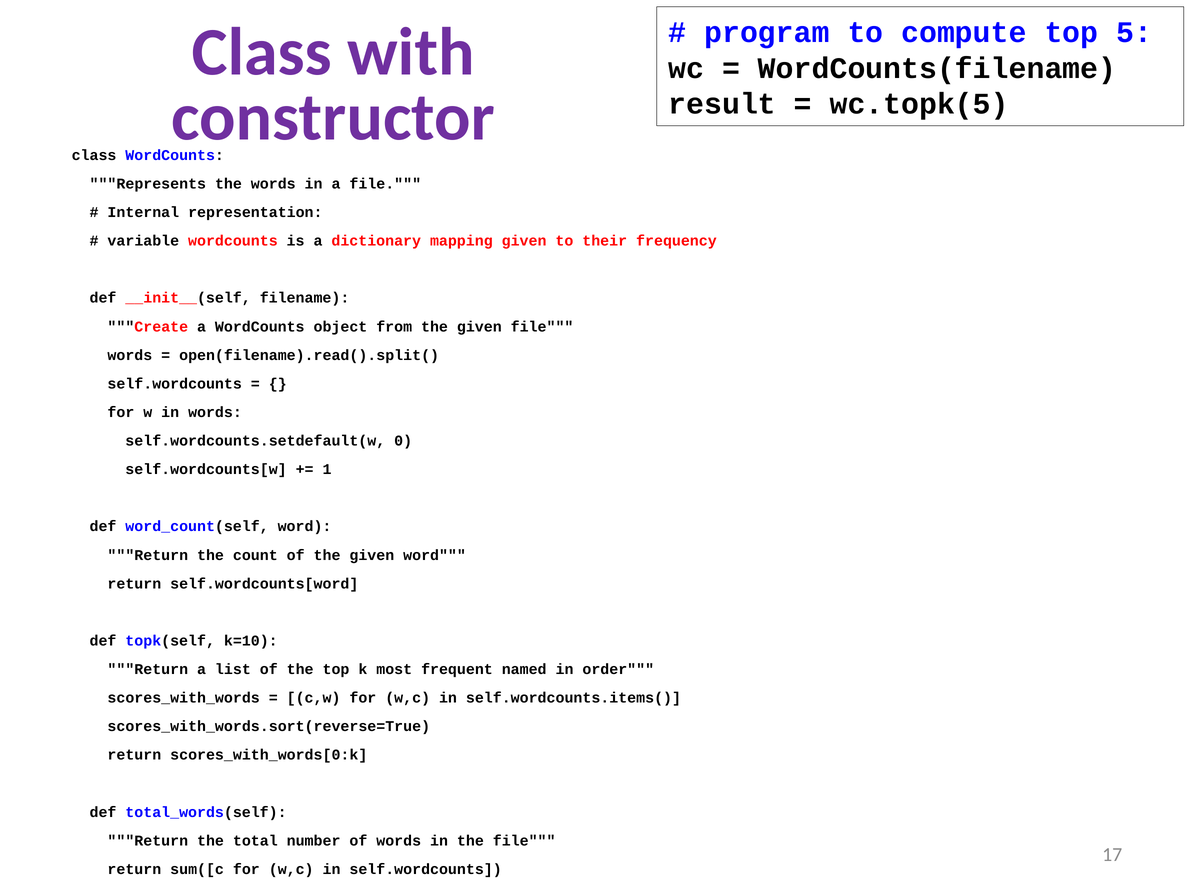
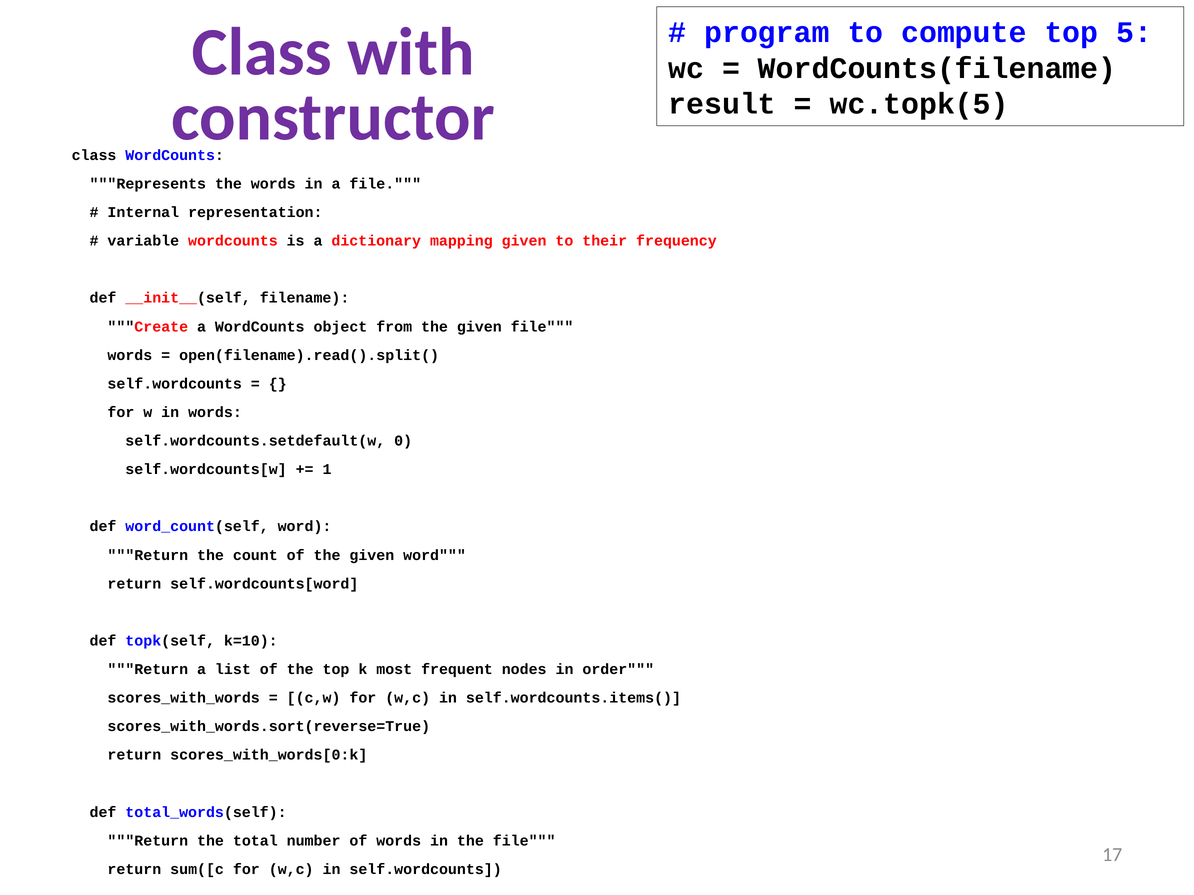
named: named -> nodes (524, 670)
